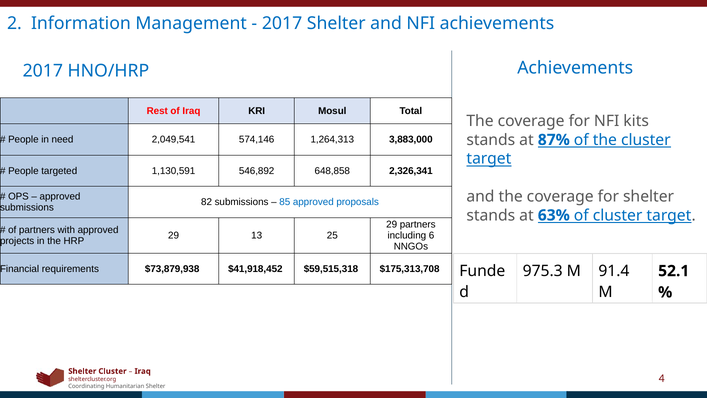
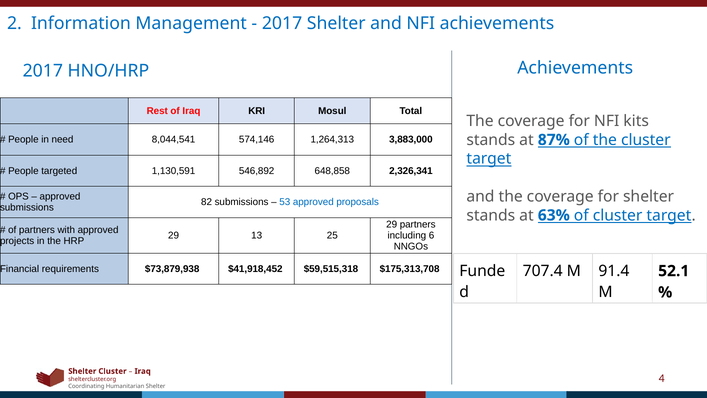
2,049,541: 2,049,541 -> 8,044,541 (174, 140)
85: 85 -> 53 (285, 202)
975.3: 975.3 -> 707.4 (543, 271)
